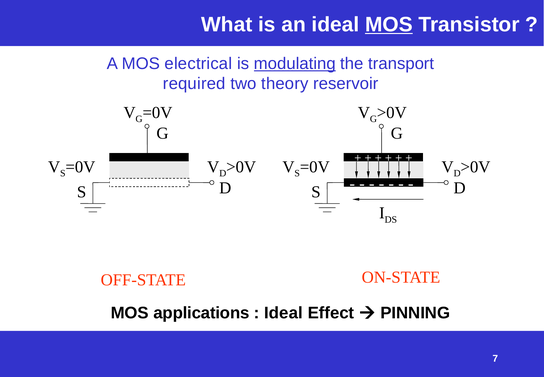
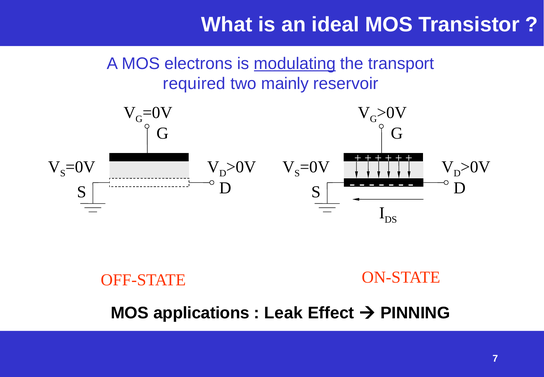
MOS underline: present -> none (389, 24)
electrical: electrical -> electrons (198, 64)
theory: theory -> mainly (285, 84)
Ideal: Ideal -> Leak (283, 313)
